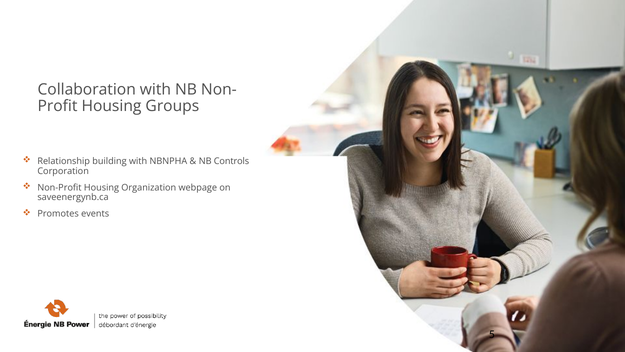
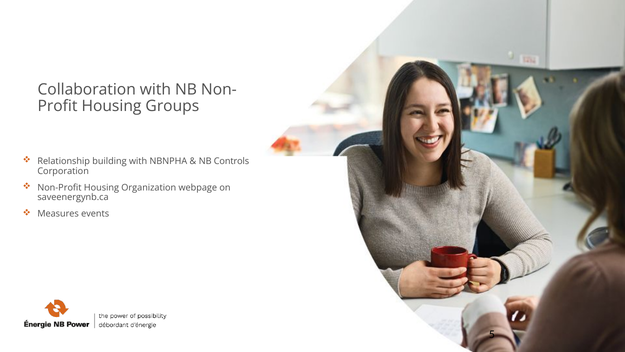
Promotes: Promotes -> Measures (58, 214)
